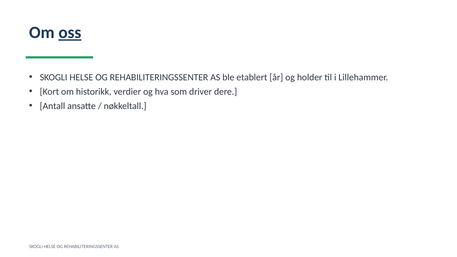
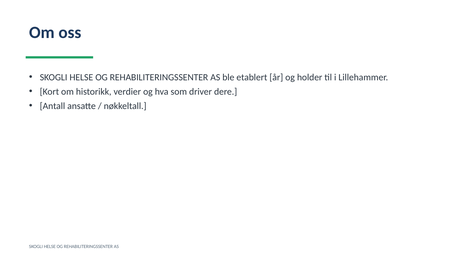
oss underline: present -> none (70, 33)
